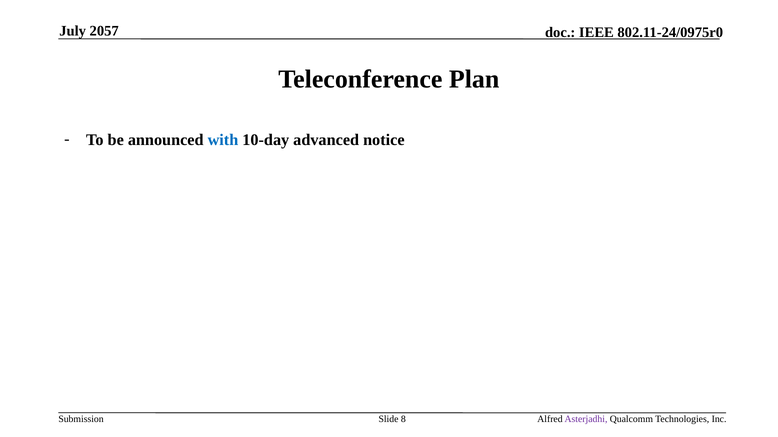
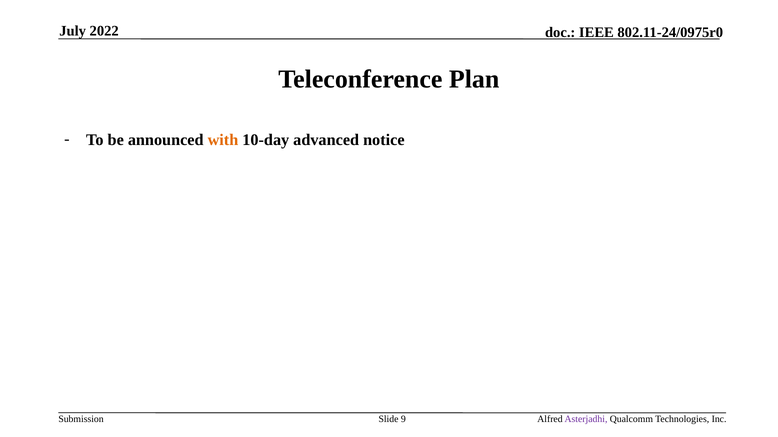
2057: 2057 -> 2022 (104, 31)
with colour: blue -> orange (223, 140)
8: 8 -> 9 (403, 420)
